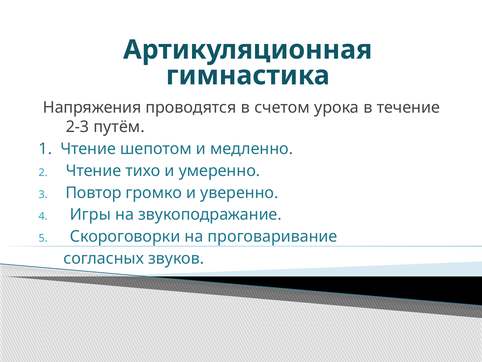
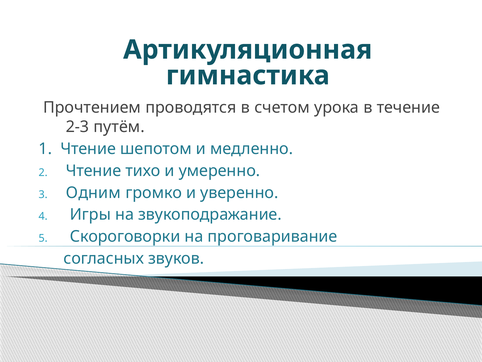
Напряжения: Напряжения -> Прочтением (92, 107)
Повтор: Повтор -> Одним (93, 192)
